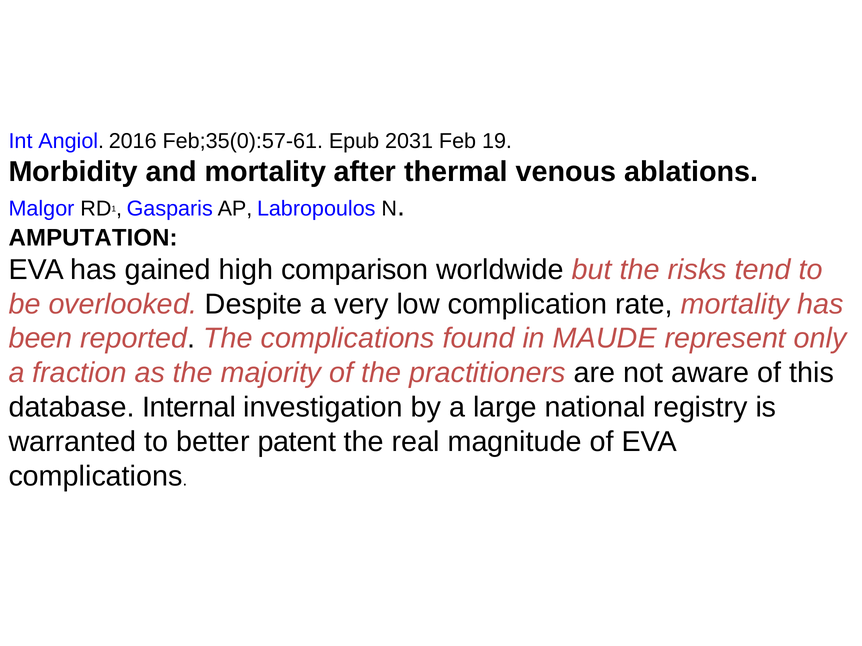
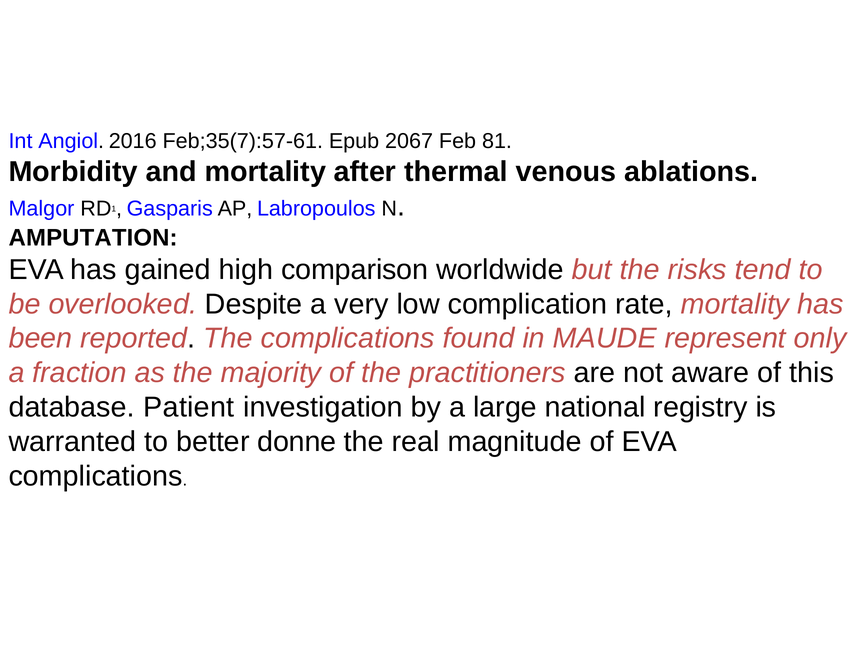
Feb;35(0):57-61: Feb;35(0):57-61 -> Feb;35(7):57-61 (243, 141)
2031: 2031 -> 2067 (409, 141)
19: 19 -> 81 (497, 141)
Internal: Internal -> Patient (189, 408)
patent: patent -> donne (297, 442)
